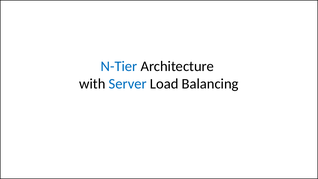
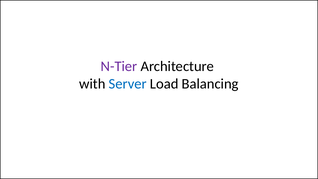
N-Tier colour: blue -> purple (119, 66)
